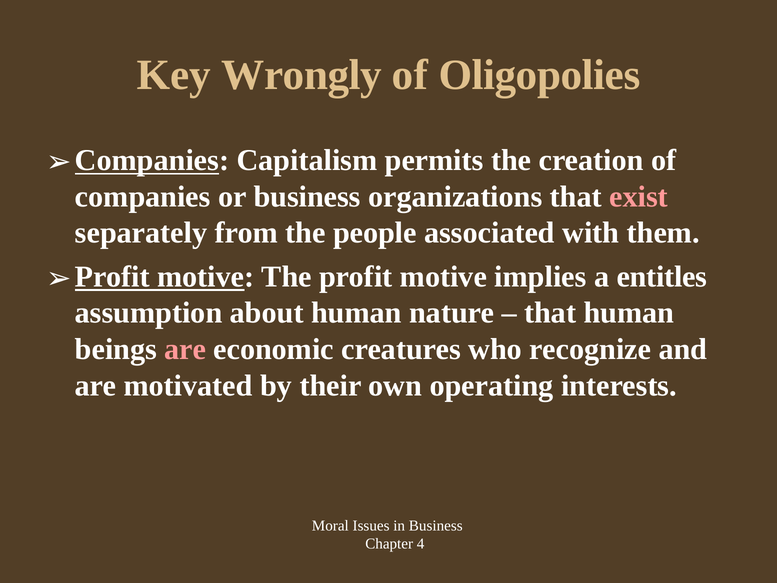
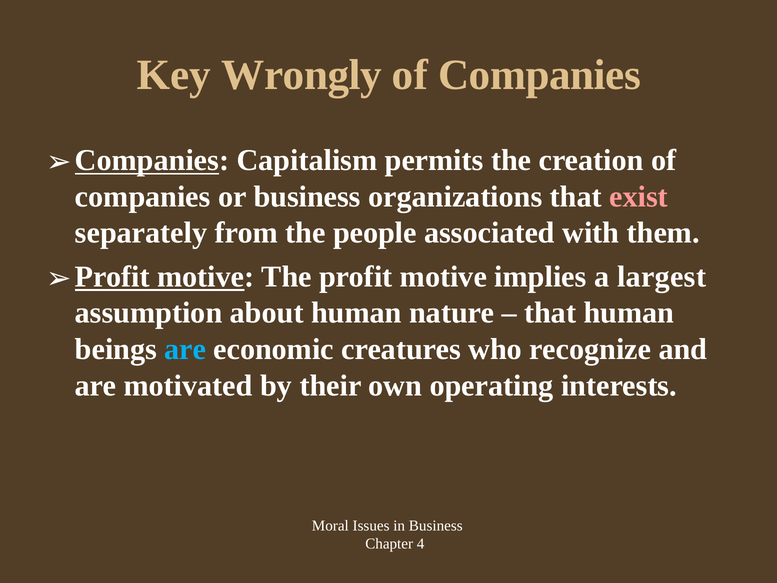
Oligopolies: Oligopolies -> Companies (539, 75)
entitles: entitles -> largest (662, 277)
are colour: pink -> light blue (185, 349)
